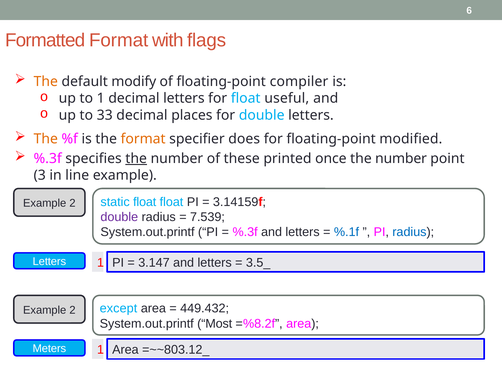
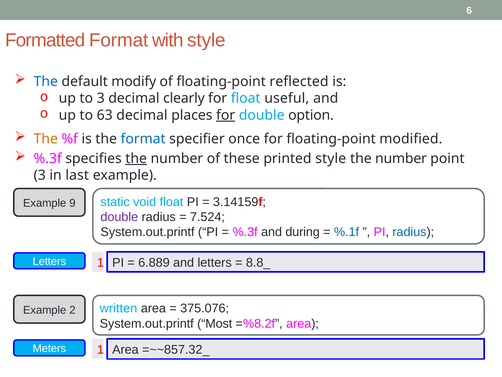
with flags: flags -> style (207, 40)
The colour: orange -> blue (46, 81)
compiler: compiler -> reflected (299, 81)
to 1: 1 -> 3 (101, 98)
decimal letters: letters -> clearly (184, 98)
33: 33 -> 63 (105, 115)
for underline: none -> present (226, 115)
double letters: letters -> option (311, 115)
format colour: orange -> blue (143, 139)
does: does -> once (244, 139)
printed once: once -> style (331, 158)
line: line -> last (77, 175)
2: 2 -> 9 (72, 203)
static float: float -> void (145, 202)
7.539: 7.539 -> 7.524 (207, 217)
%.3f and letters: letters -> during (303, 232)
3.147: 3.147 -> 6.889 (154, 262)
3.5_: 3.5_ -> 8.8_ (258, 262)
except: except -> written (118, 308)
449.432: 449.432 -> 375.076 (205, 308)
=~~803.12_: =~~803.12_ -> =~~857.32_ (176, 349)
